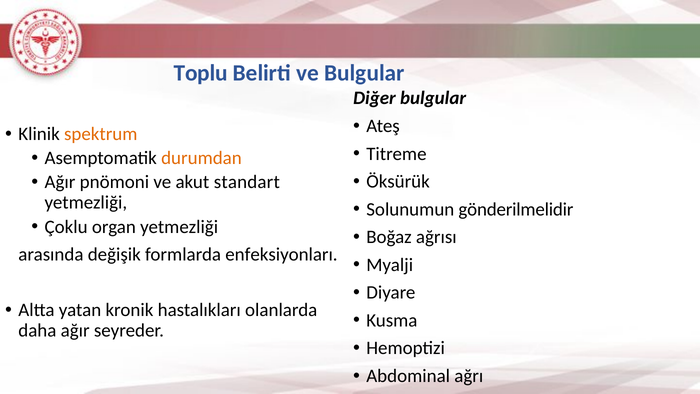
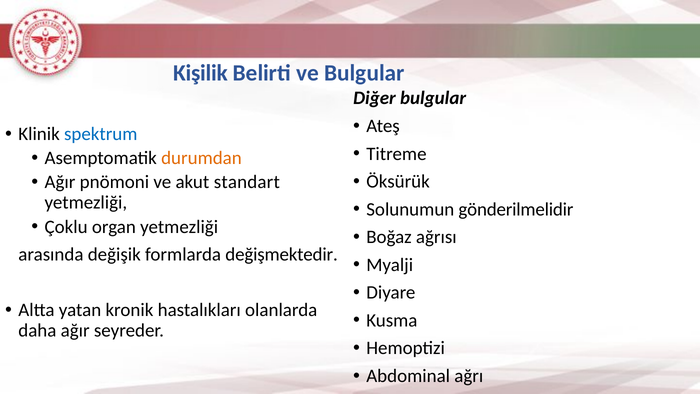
Toplu: Toplu -> Kişilik (201, 73)
spektrum colour: orange -> blue (101, 134)
enfeksiyonları: enfeksiyonları -> değişmektedir (282, 254)
